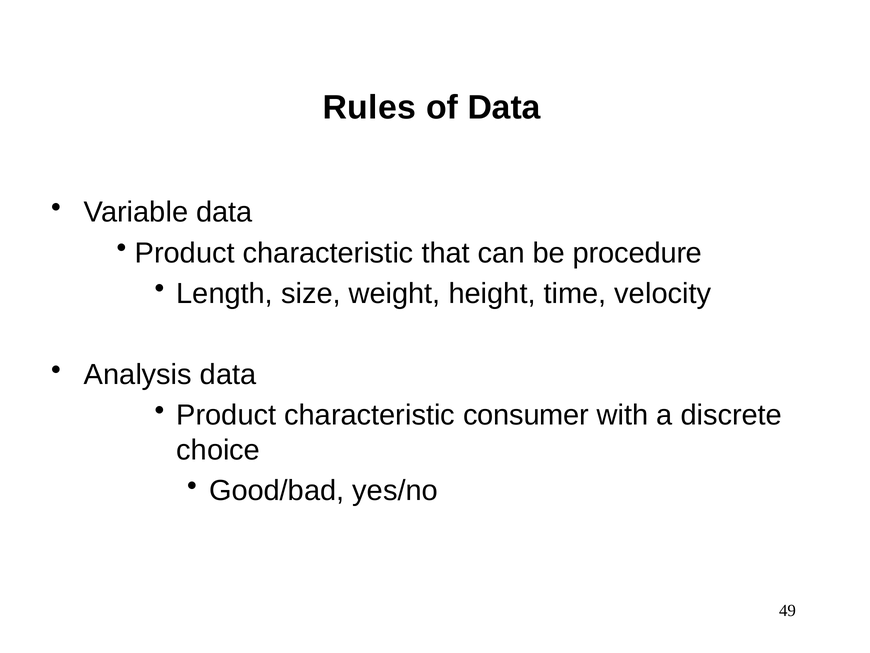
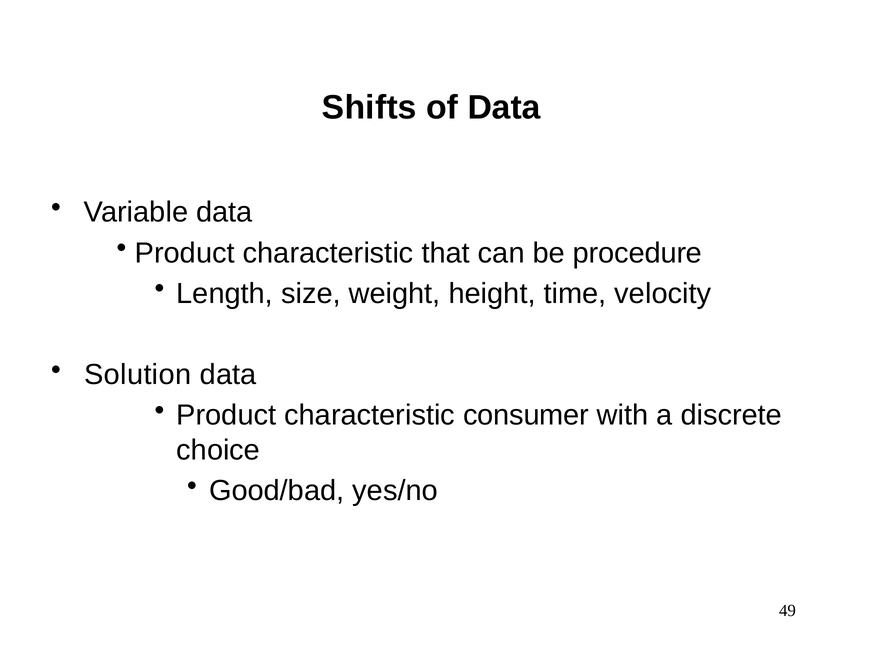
Rules: Rules -> Shifts (369, 107)
Analysis: Analysis -> Solution (138, 374)
